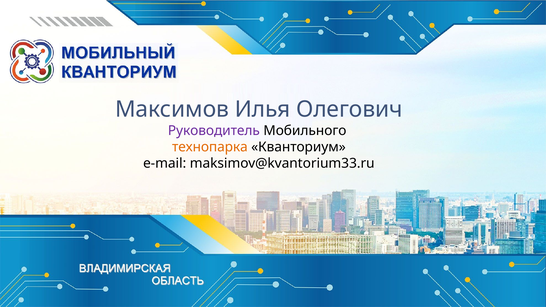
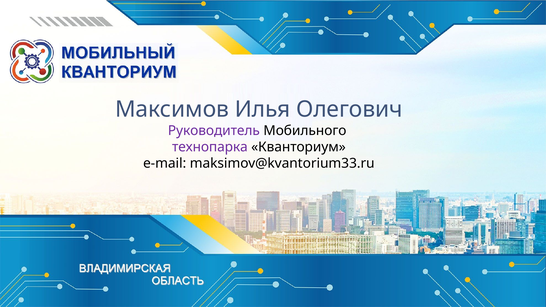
технопарка colour: orange -> purple (210, 147)
